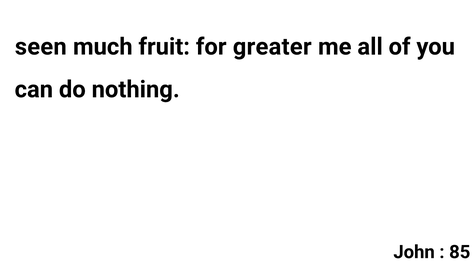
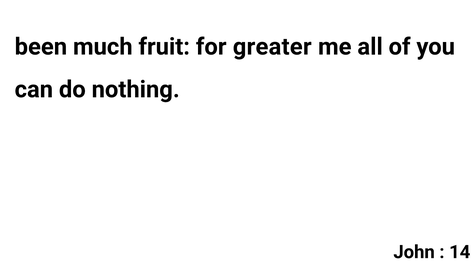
seen: seen -> been (41, 47)
85: 85 -> 14 (460, 252)
